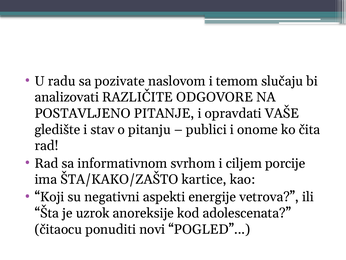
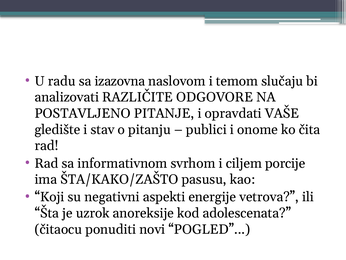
pozivate: pozivate -> izazovna (120, 81)
kartice: kartice -> pasusu (204, 179)
